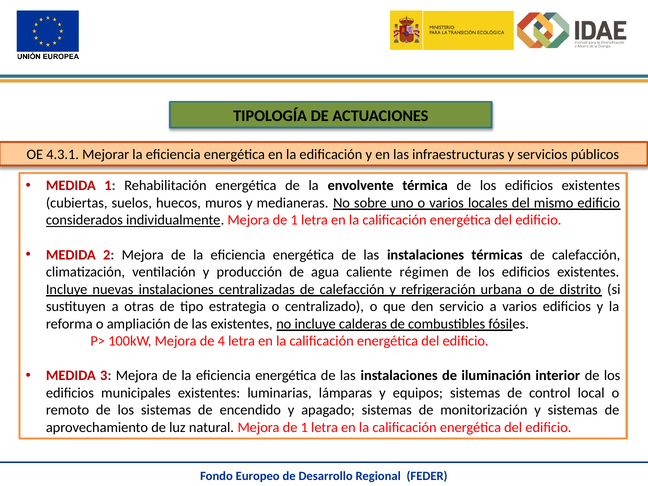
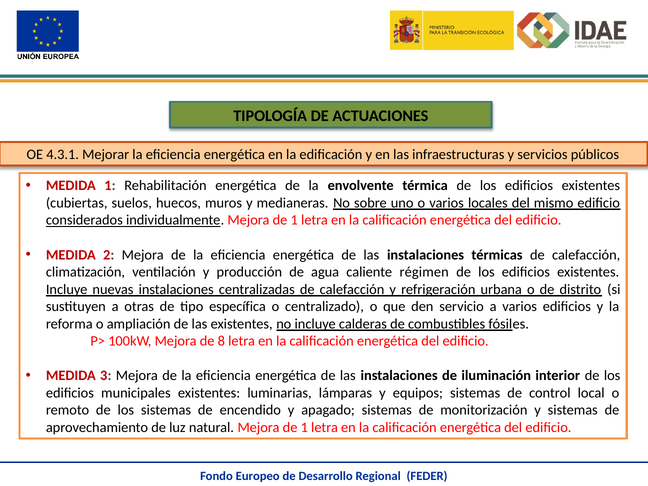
estrategia: estrategia -> específica (238, 307)
4: 4 -> 8 (221, 341)
